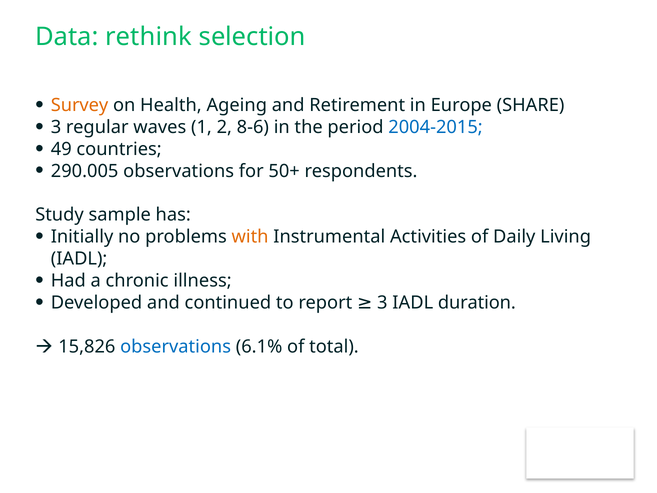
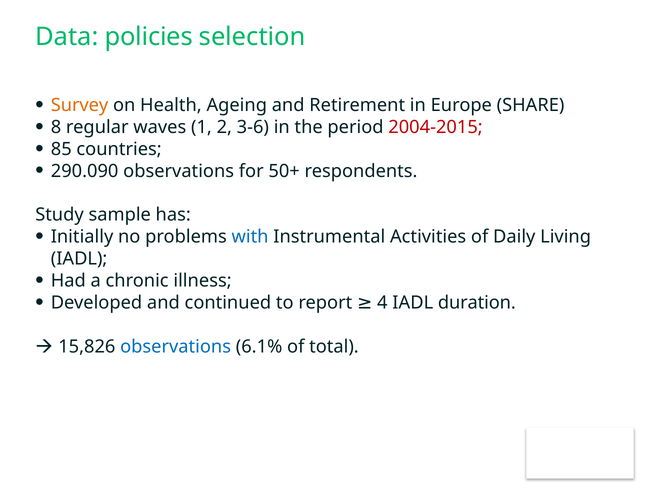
rethink: rethink -> policies (149, 37)
3: 3 -> 8 (56, 127)
8-6: 8-6 -> 3-6 (253, 127)
2004-2015 colour: blue -> red (436, 127)
49: 49 -> 85 (61, 149)
290.005: 290.005 -> 290.090 (85, 171)
with colour: orange -> blue (250, 237)
report 3: 3 -> 4 (382, 302)
